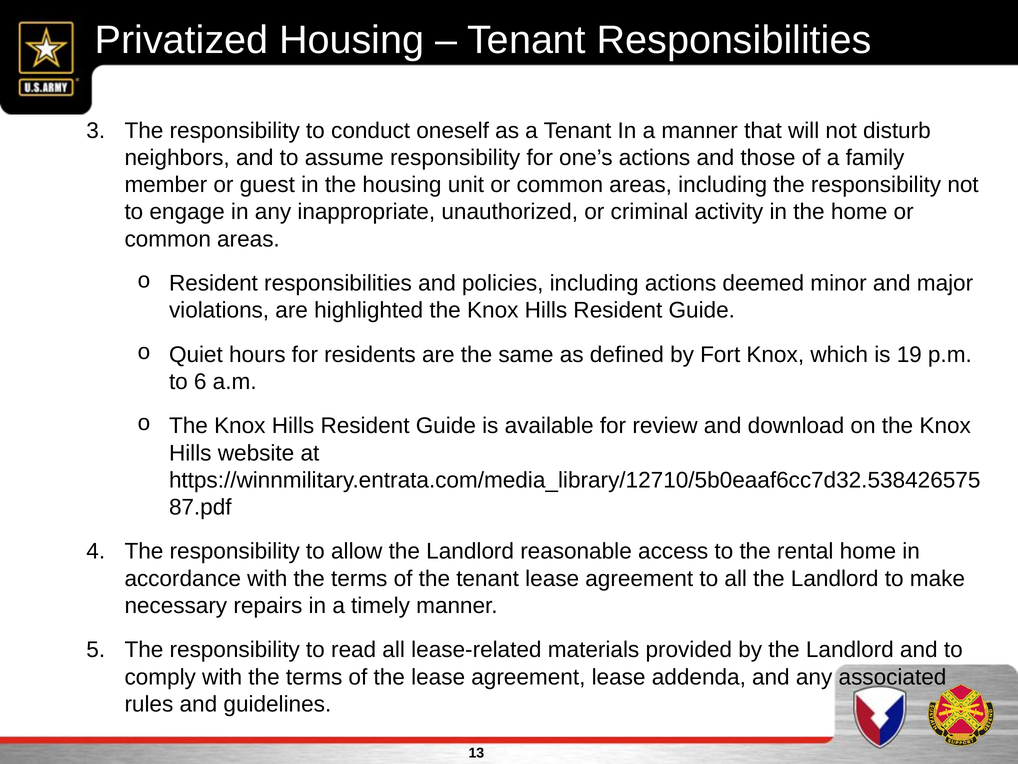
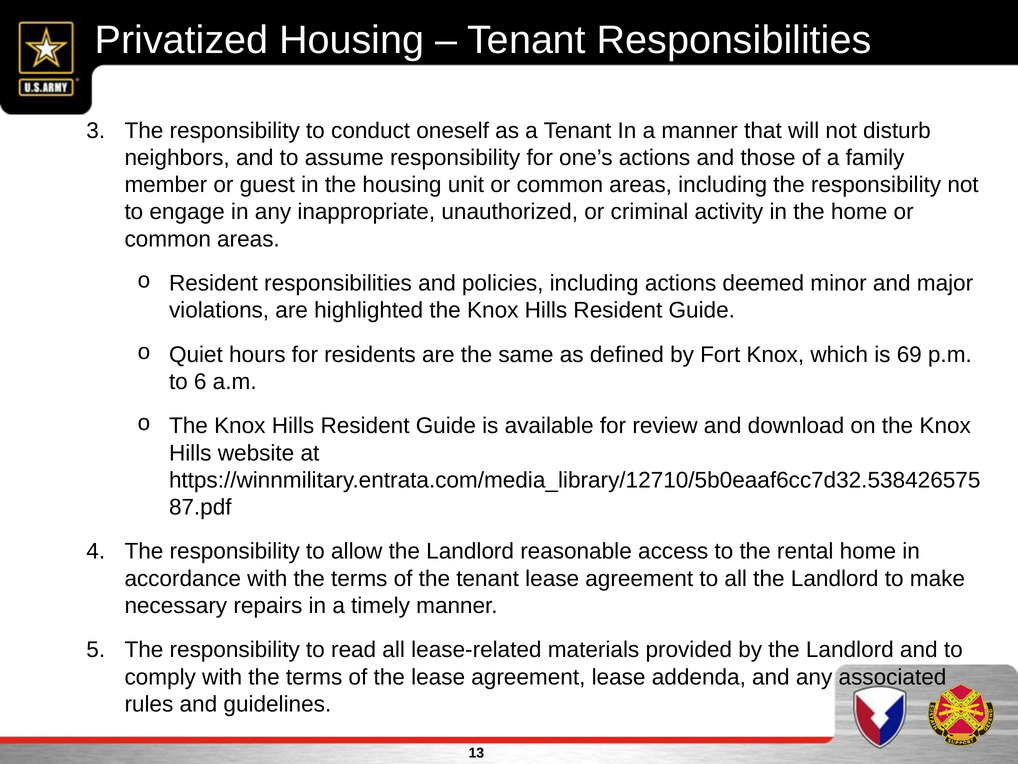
19: 19 -> 69 (909, 354)
